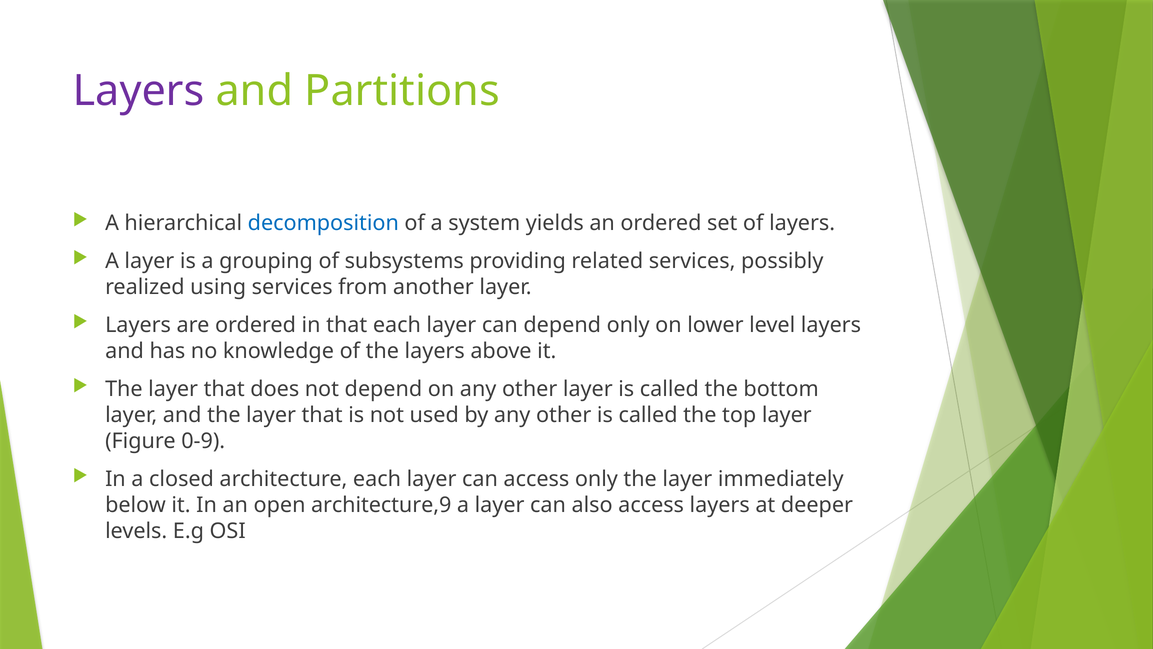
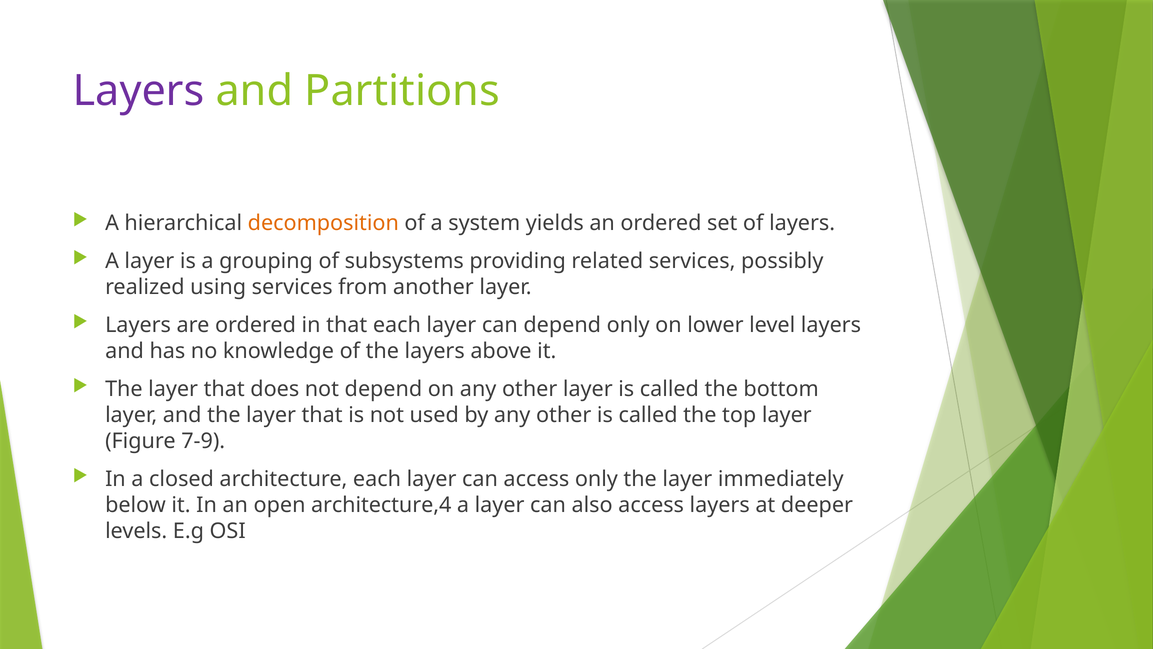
decomposition colour: blue -> orange (323, 223)
0-9: 0-9 -> 7-9 (203, 441)
architecture,9: architecture,9 -> architecture,4 (381, 505)
